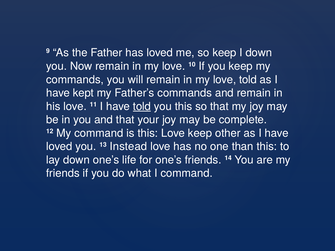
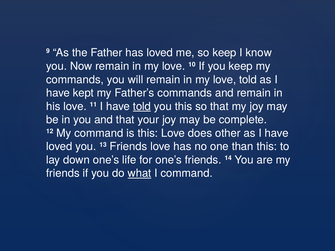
I down: down -> know (259, 53)
Love keep: keep -> does (200, 133)
13 Instead: Instead -> Friends (128, 147)
what underline: none -> present (140, 173)
